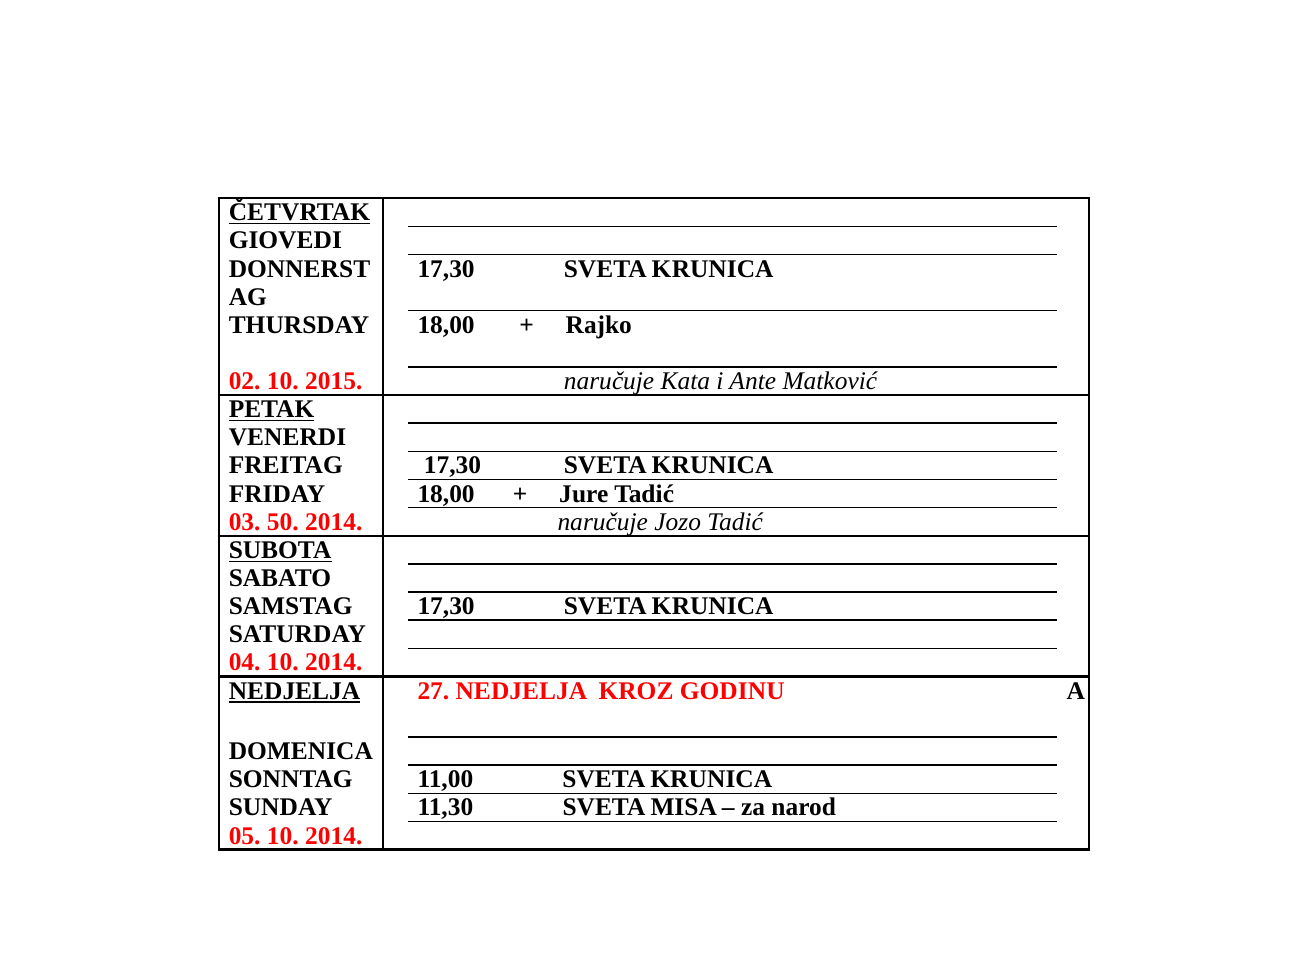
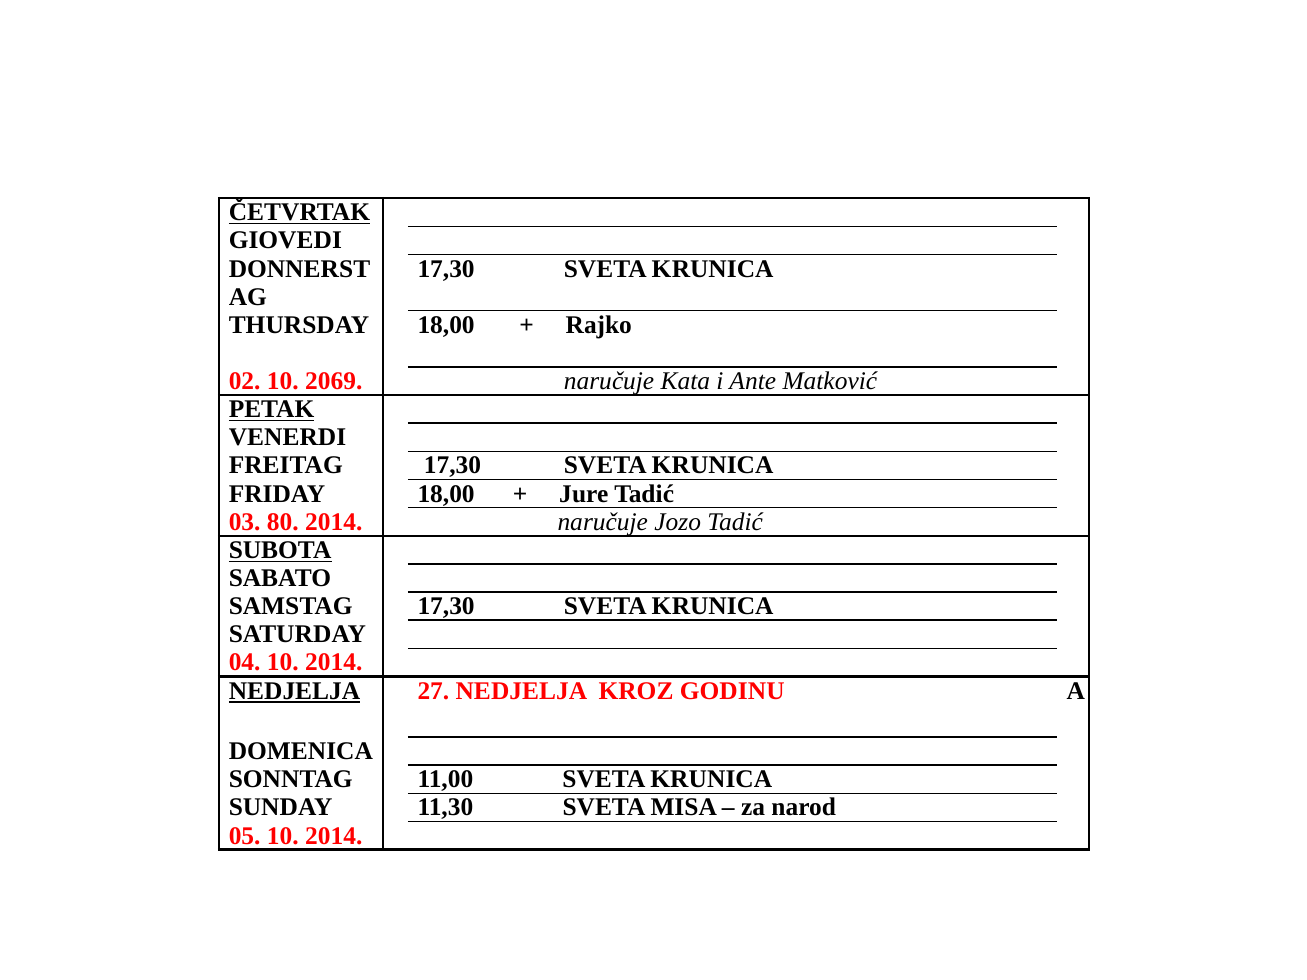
2015: 2015 -> 2069 (334, 381)
50: 50 -> 80 (283, 522)
